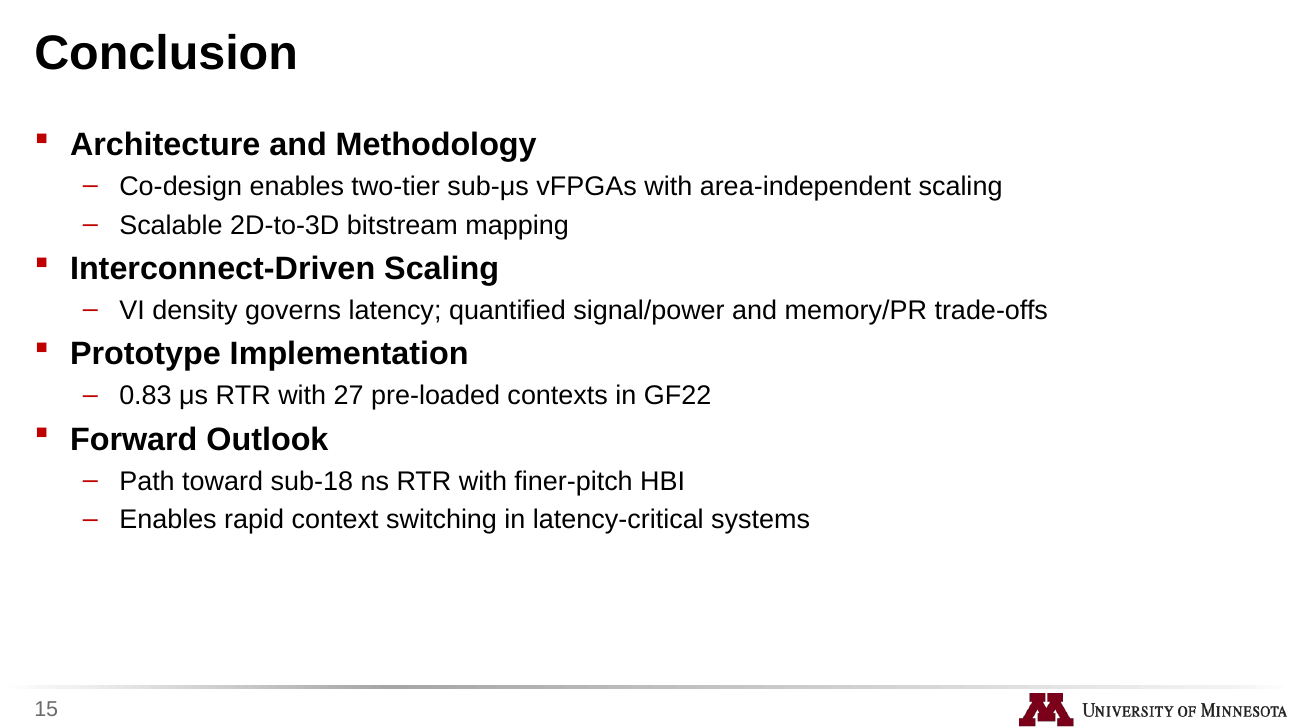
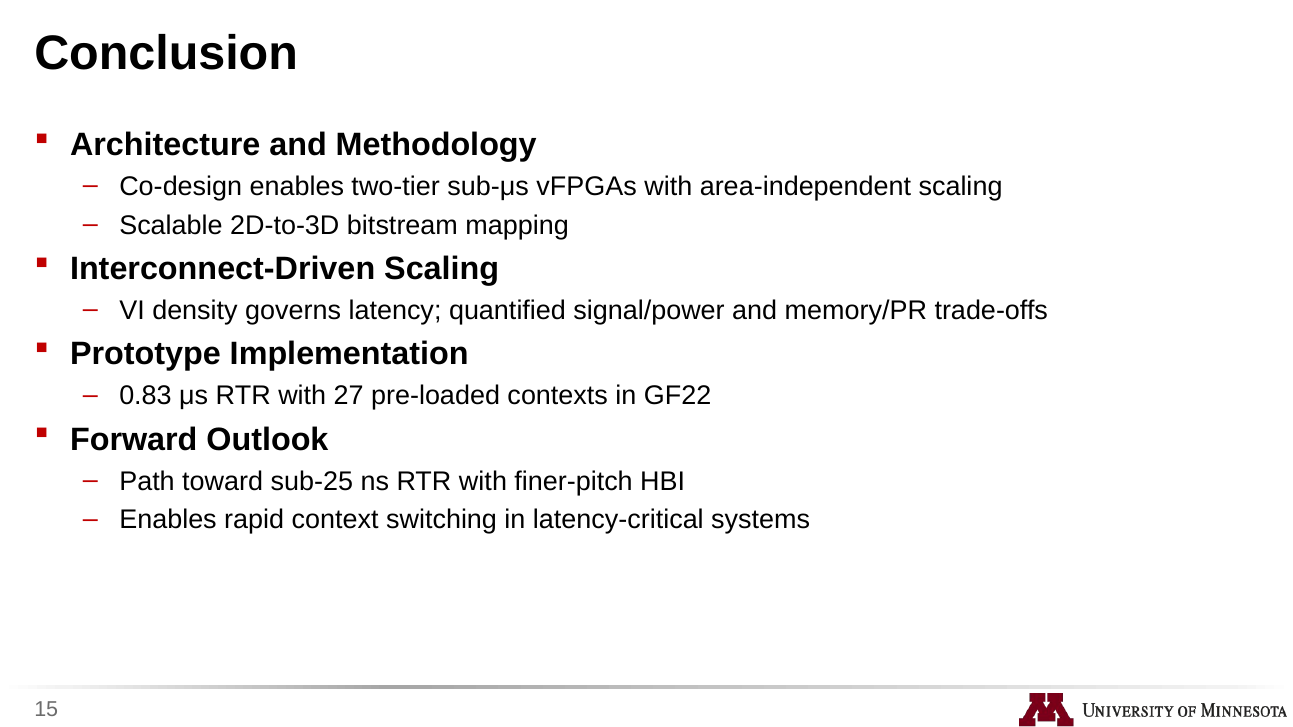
sub-18: sub-18 -> sub-25 (312, 481)
